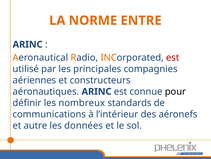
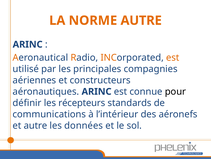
NORME ENTRE: ENTRE -> AUTRE (141, 20)
est colour: red -> orange (173, 57)
nombreux: nombreux -> récepteurs (82, 102)
